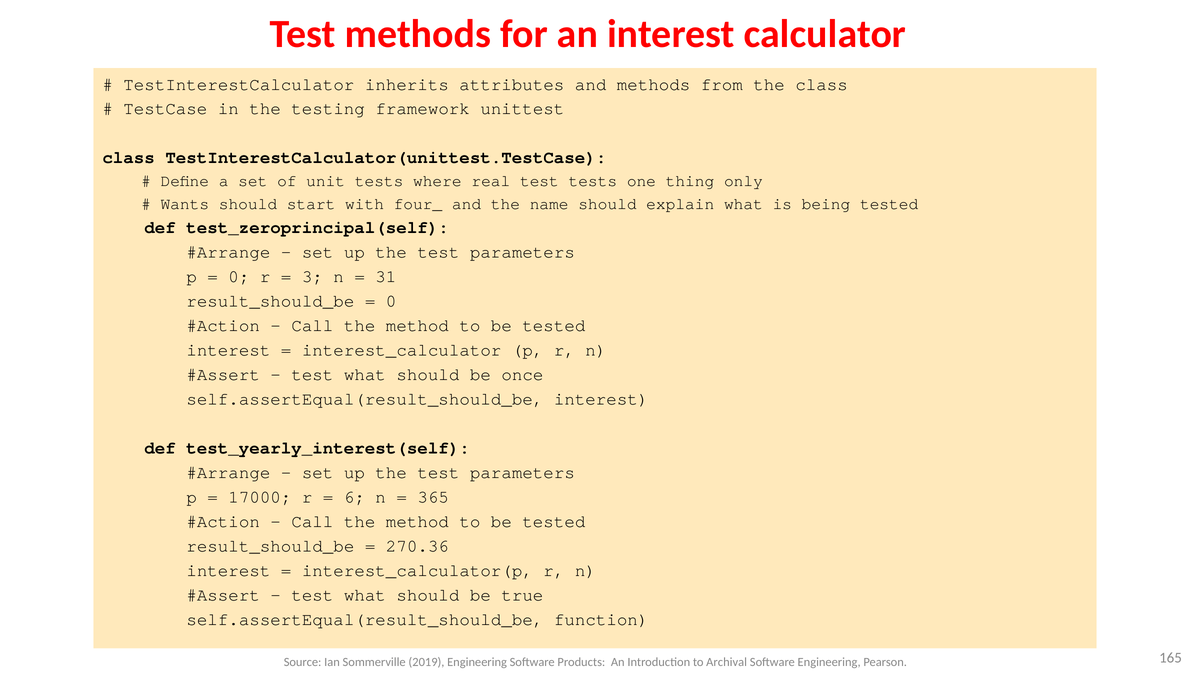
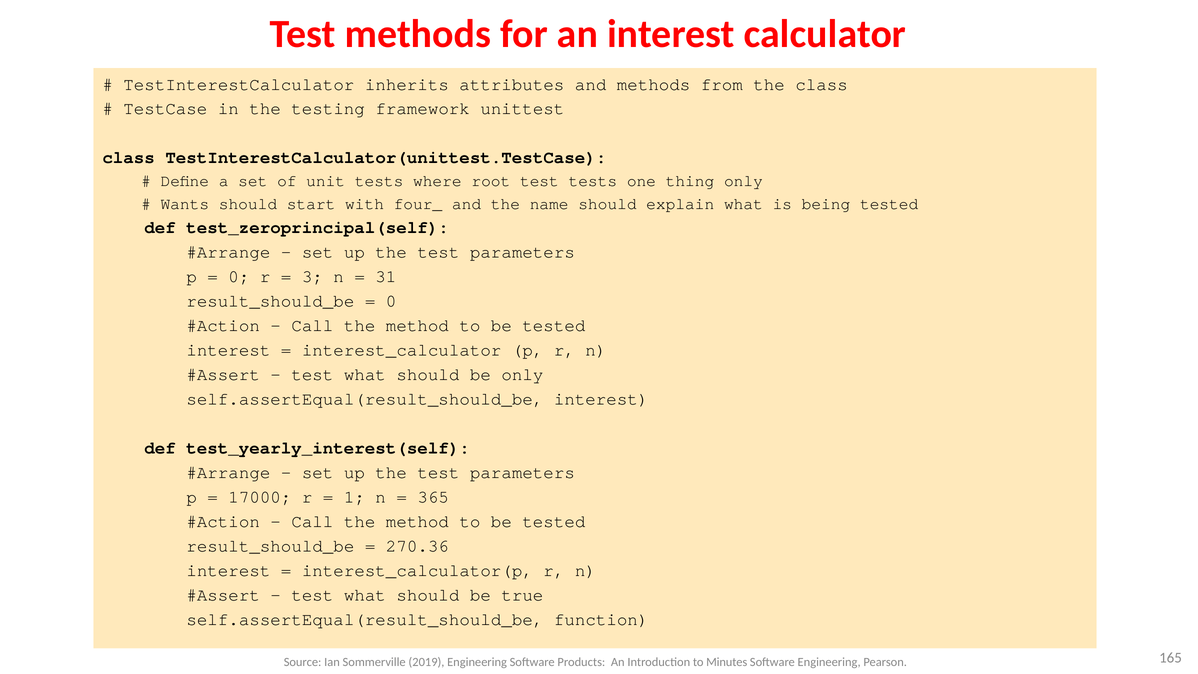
real: real -> root (491, 181)
be once: once -> only (522, 374)
6: 6 -> 1 (354, 497)
Archival: Archival -> Minutes (727, 662)
